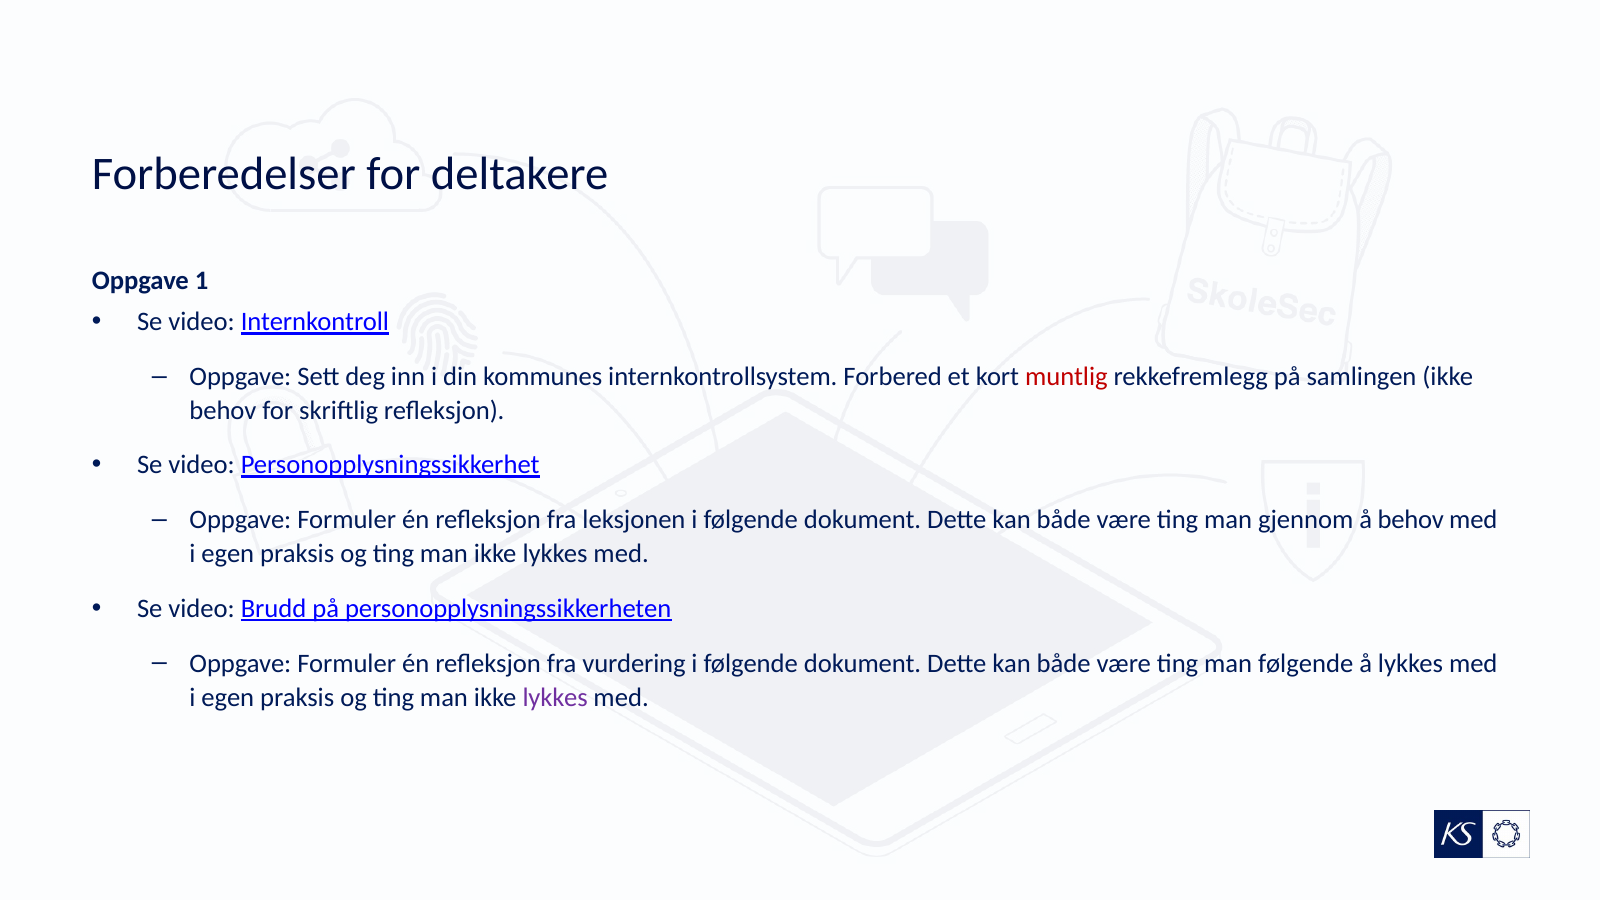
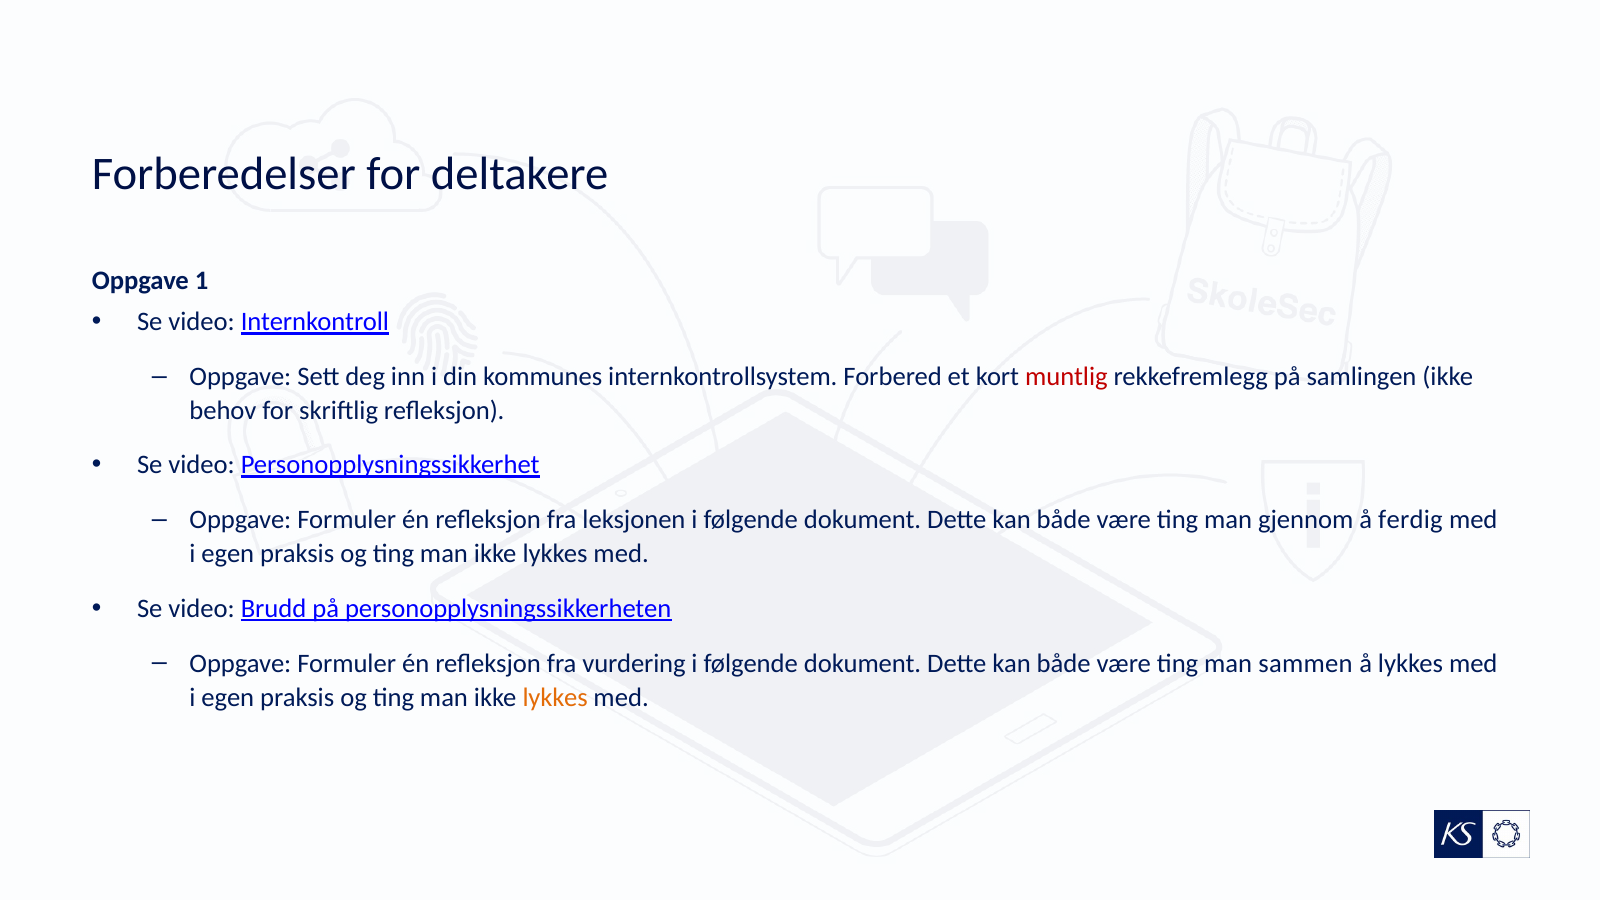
å behov: behov -> ferdig (1410, 520)
man følgende: følgende -> sammen (1306, 663)
lykkes colour: purple -> orange (555, 697)
